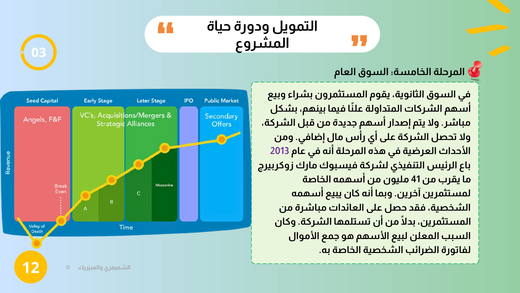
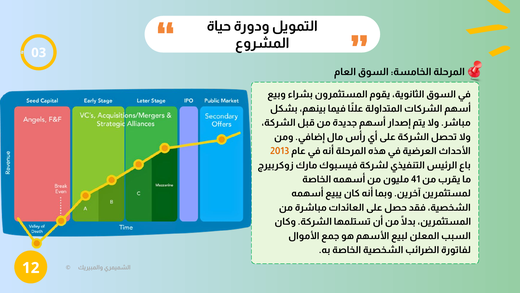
2013 colour: purple -> orange (280, 151)
